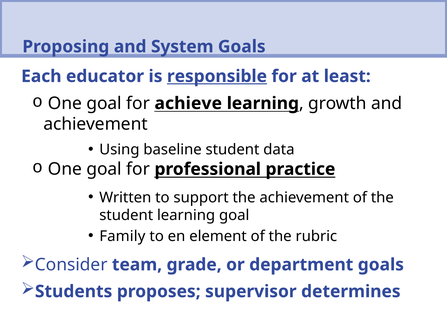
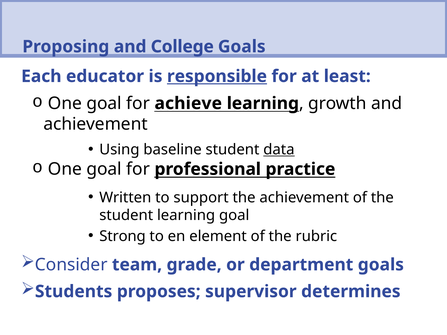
System: System -> College (182, 47)
data underline: none -> present (279, 150)
Family: Family -> Strong (123, 236)
